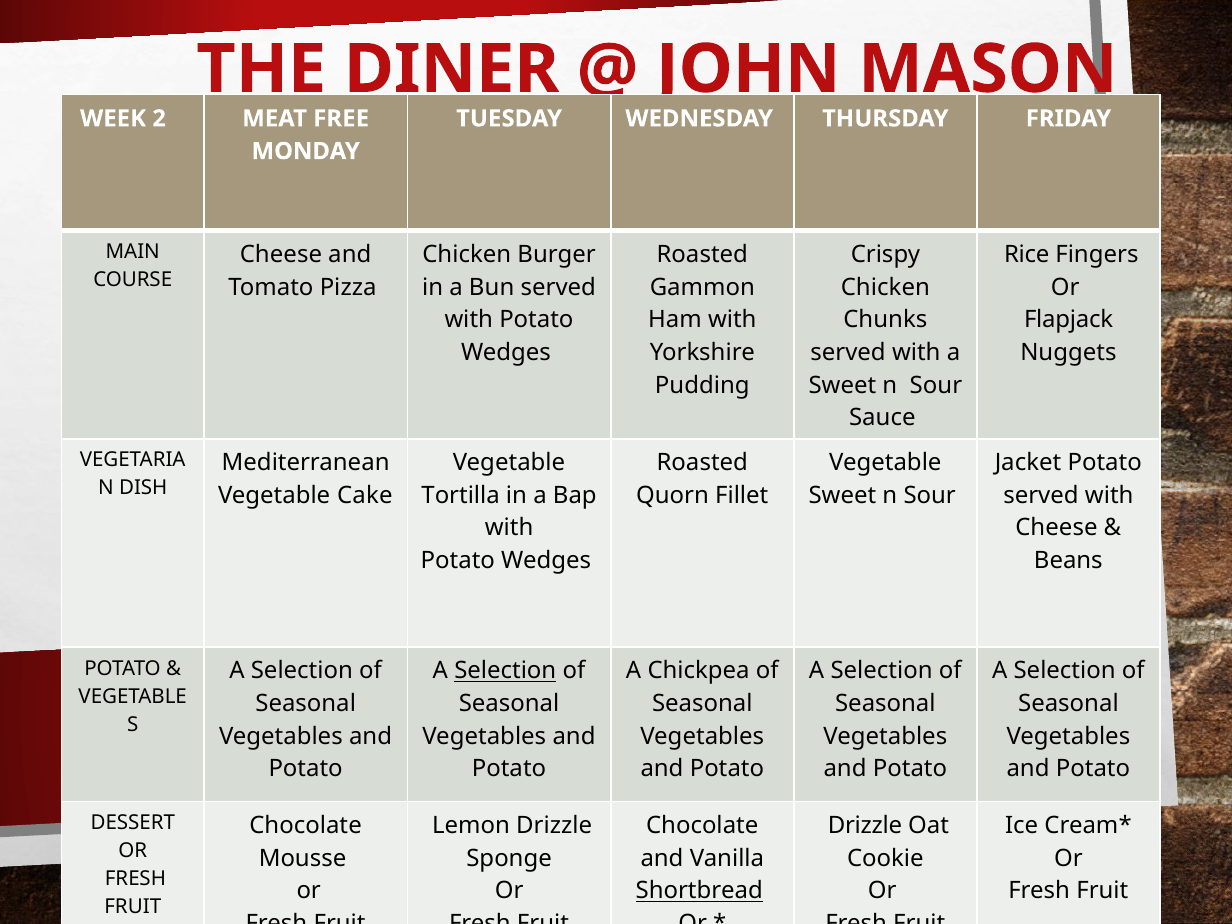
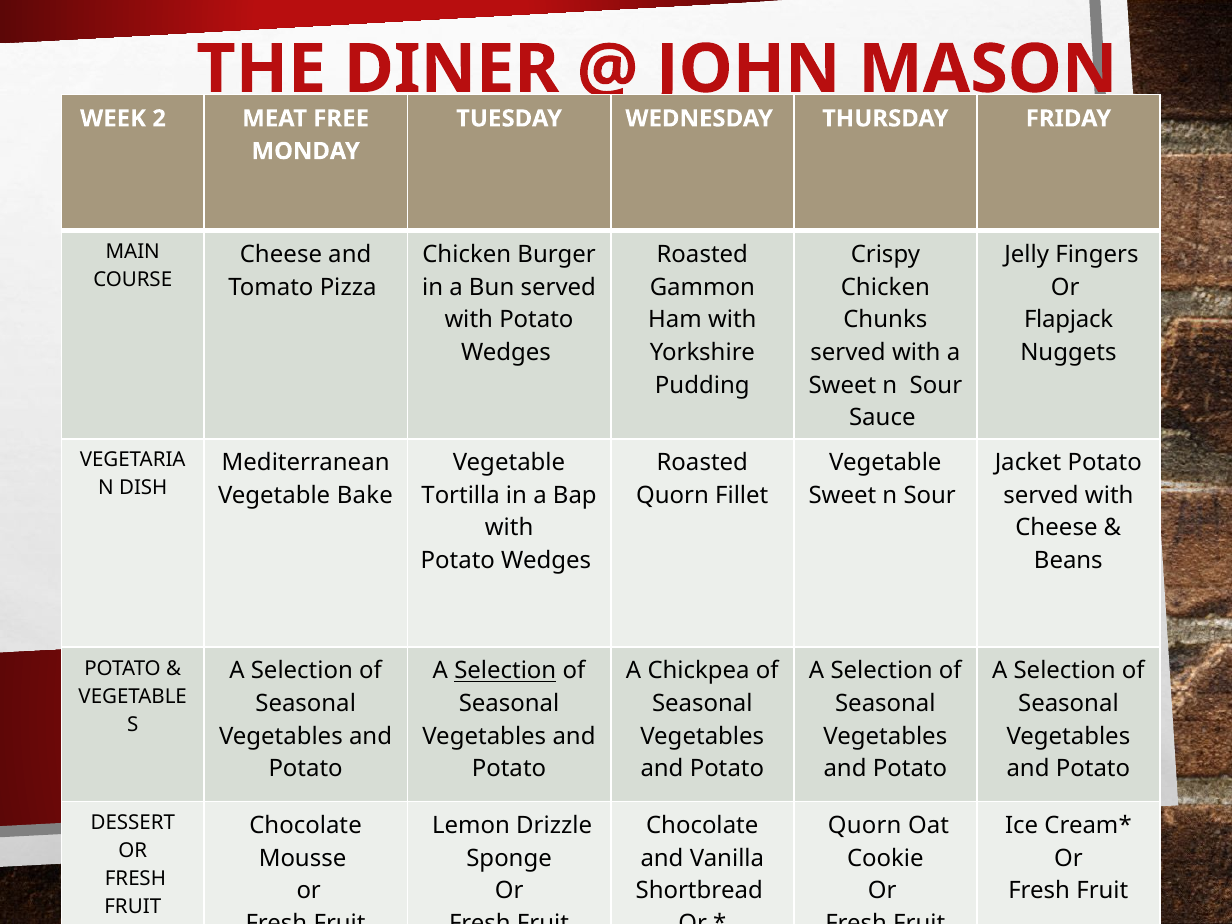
Rice: Rice -> Jelly (1027, 255)
Cake: Cake -> Bake (365, 495)
Drizzle: Drizzle -> Quorn (865, 826)
Shortbread underline: present -> none (699, 891)
